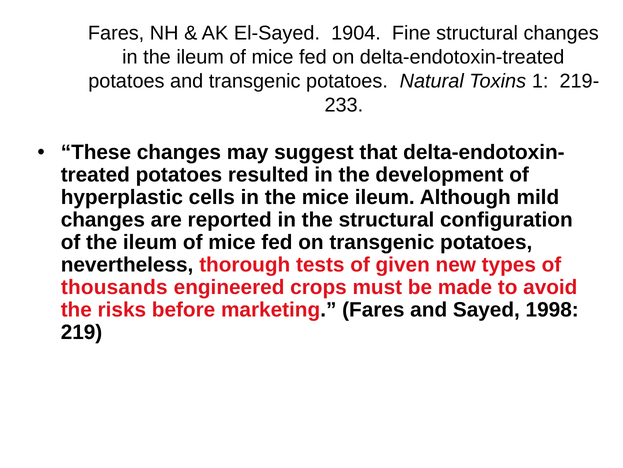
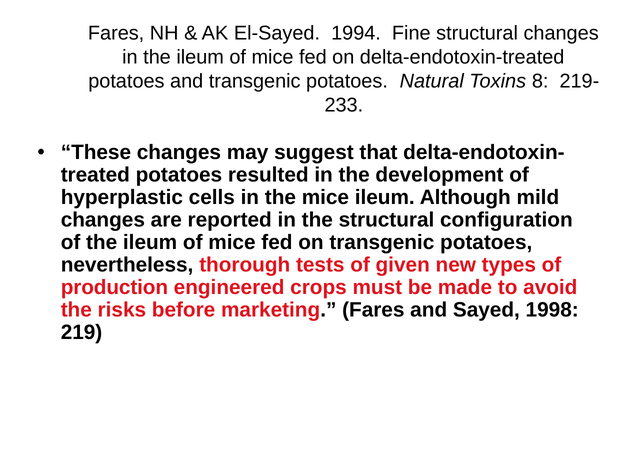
1904: 1904 -> 1994 (356, 33)
1: 1 -> 8 (540, 81)
thousands: thousands -> production (114, 287)
